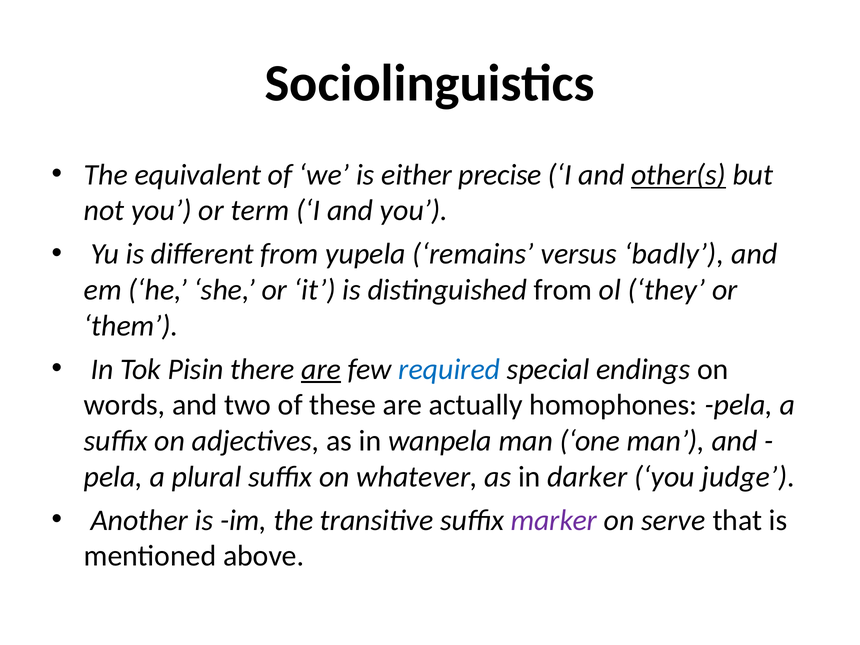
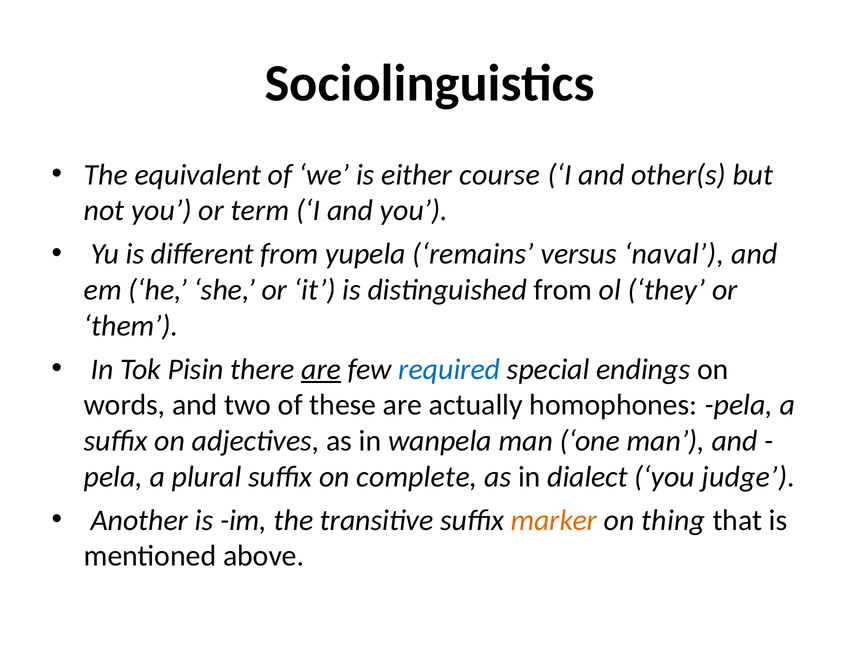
precise: precise -> course (500, 175)
other(s underline: present -> none (679, 175)
badly: badly -> naval (674, 254)
whatever: whatever -> complete (417, 477)
darker: darker -> dialect (587, 477)
marker colour: purple -> orange (554, 520)
serve: serve -> thing (673, 520)
